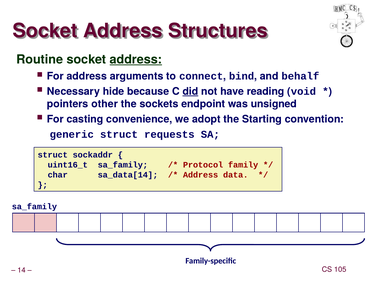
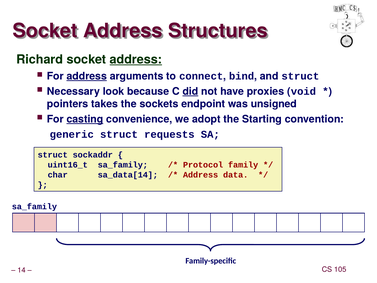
Routine: Routine -> Richard (40, 59)
address underline: none -> present (87, 76)
and behalf: behalf -> struct (300, 76)
hide: hide -> look (114, 91)
reading: reading -> proxies (265, 91)
other: other -> takes (105, 104)
casting underline: none -> present (85, 119)
